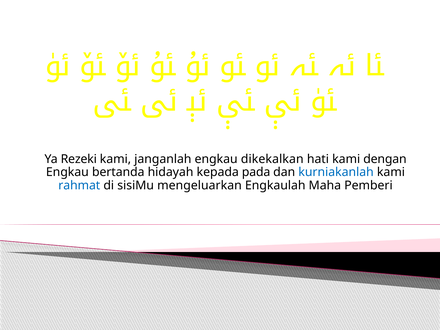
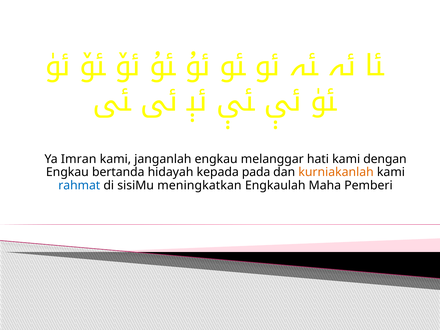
Rezeki: Rezeki -> Imran (79, 159)
dikekalkan: dikekalkan -> melanggar (272, 159)
kurniakanlah colour: blue -> orange (336, 172)
mengeluarkan: mengeluarkan -> meningkatkan (199, 185)
